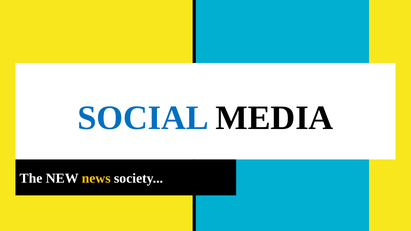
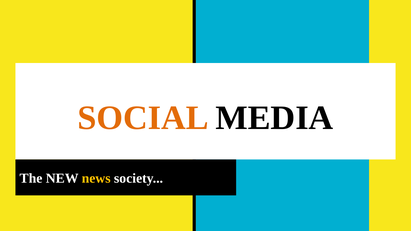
SOCIAL colour: blue -> orange (143, 118)
